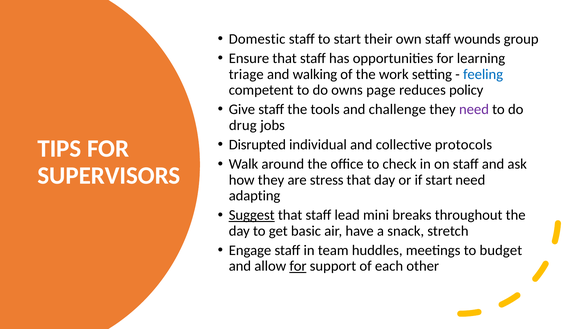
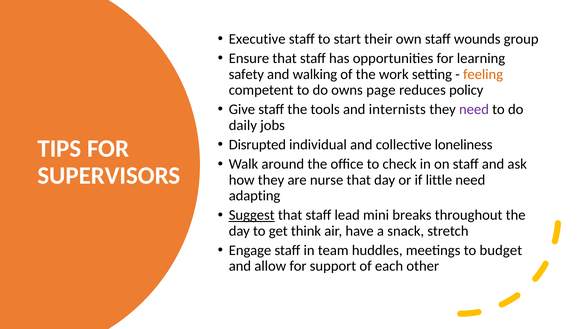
Domestic: Domestic -> Executive (257, 39)
triage: triage -> safety (246, 74)
feeling colour: blue -> orange (483, 74)
challenge: challenge -> internists (397, 109)
drug: drug -> daily (243, 125)
protocols: protocols -> loneliness (464, 145)
stress: stress -> nurse (327, 180)
if start: start -> little (439, 180)
basic: basic -> think (306, 231)
for underline: present -> none (298, 266)
